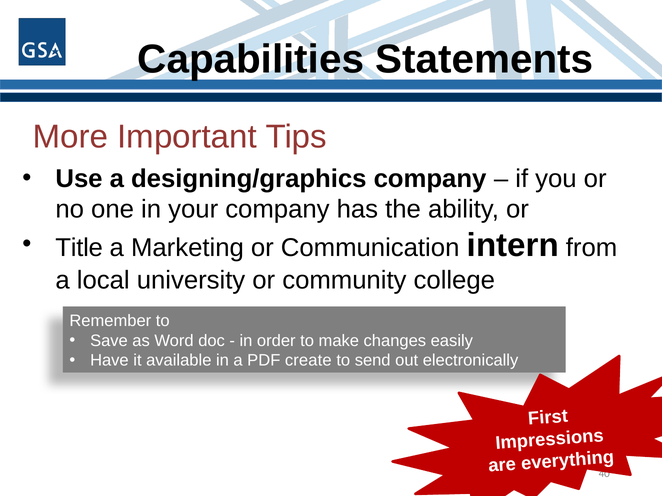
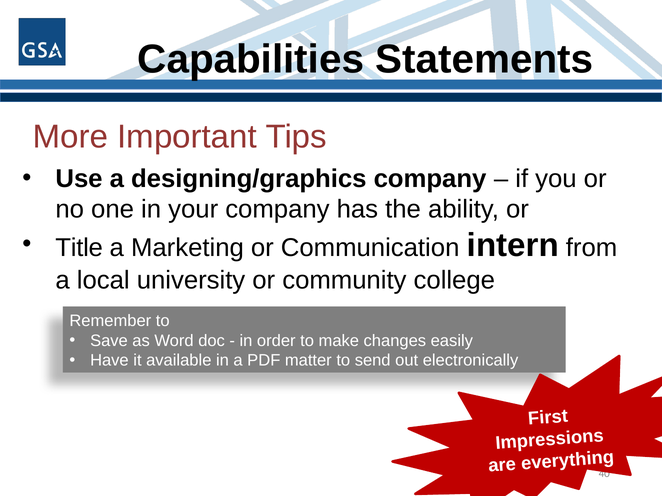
create: create -> matter (308, 361)
